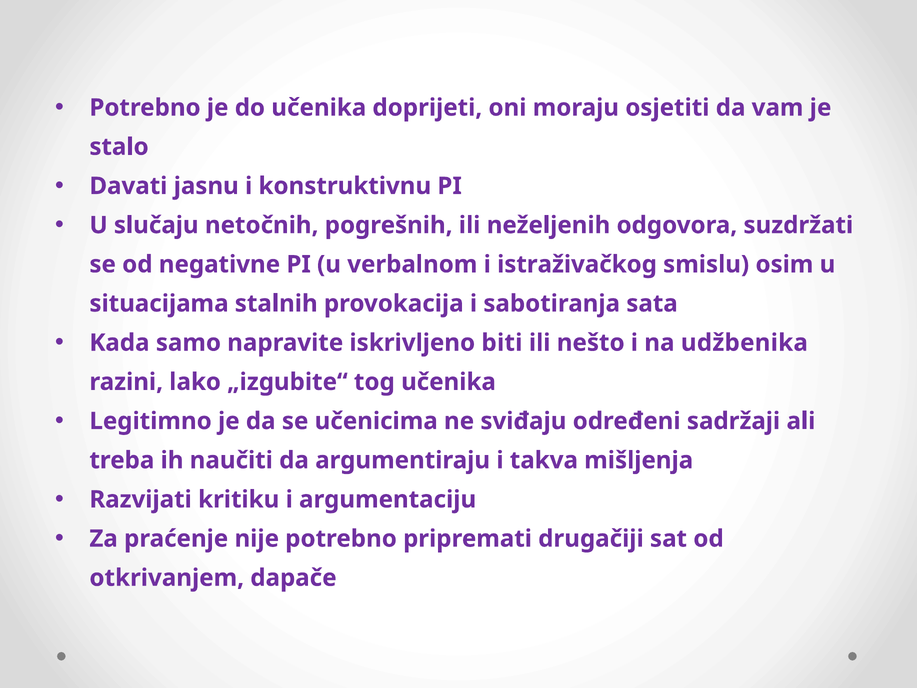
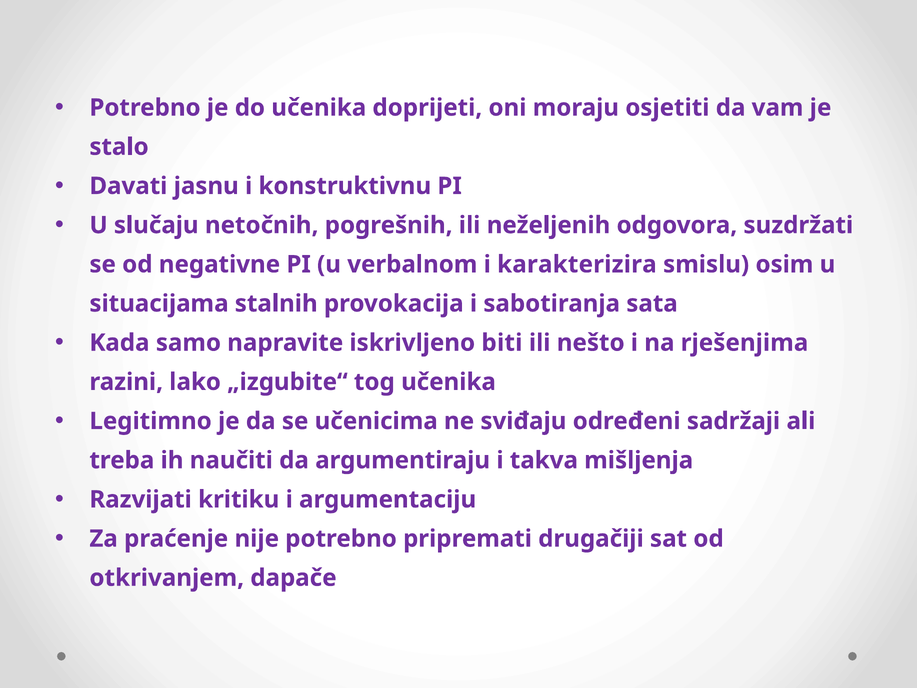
istraživačkog: istraživačkog -> karakterizira (577, 264)
udžbenika: udžbenika -> rješenjima (744, 343)
